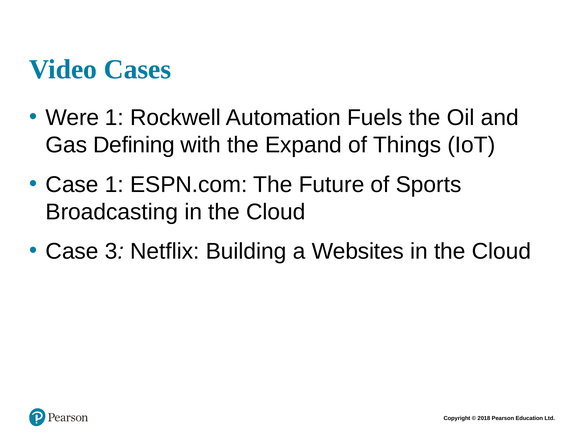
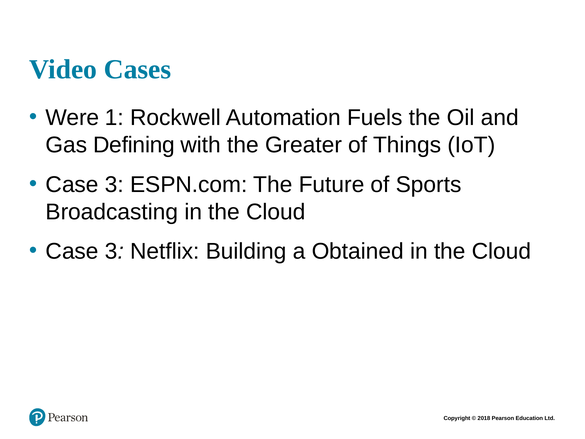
Expand: Expand -> Greater (303, 145)
1: 1 -> 3 (114, 184)
Websites: Websites -> Obtained (358, 251)
